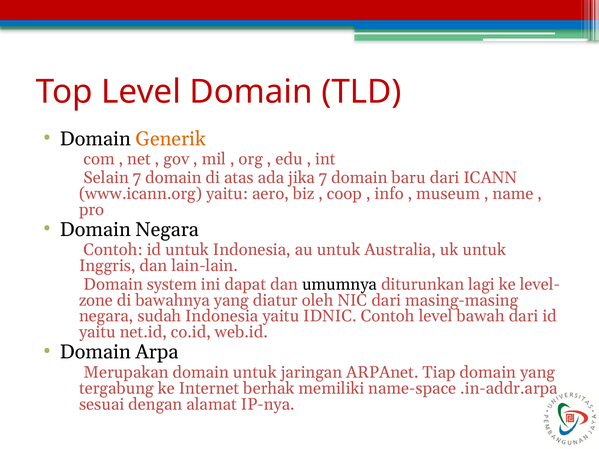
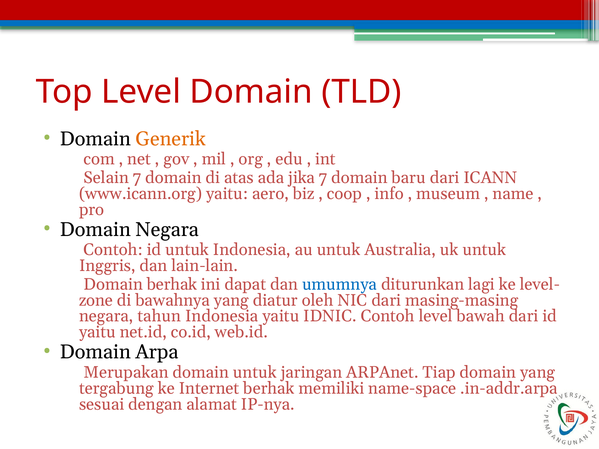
Domain system: system -> berhak (172, 284)
umumnya colour: black -> blue (340, 284)
sudah: sudah -> tahun (159, 316)
